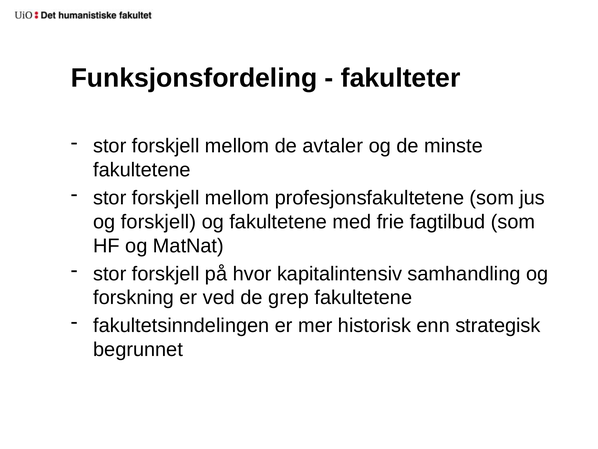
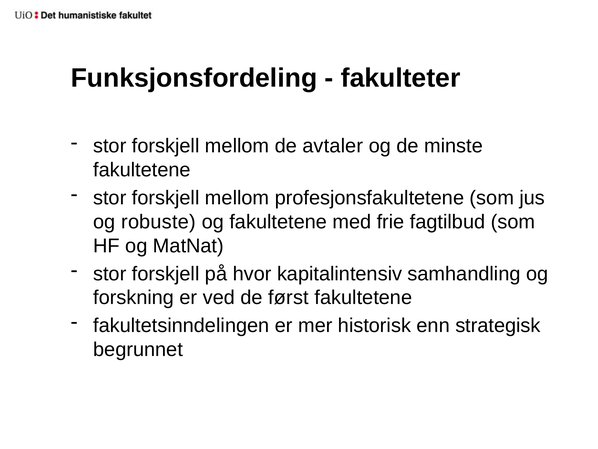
og forskjell: forskjell -> robuste (158, 222)
grep: grep -> først (289, 297)
